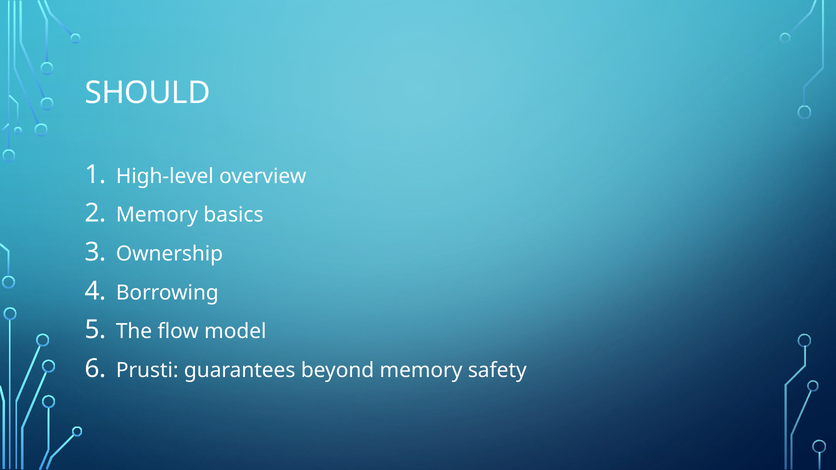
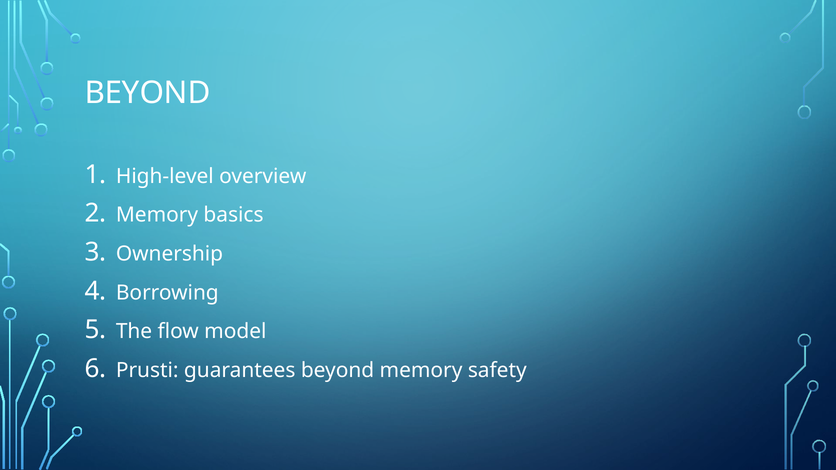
SHOULD: SHOULD -> BEYOND (147, 93)
